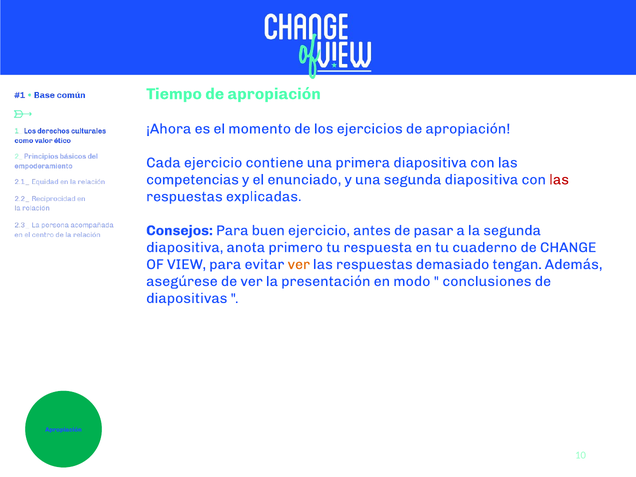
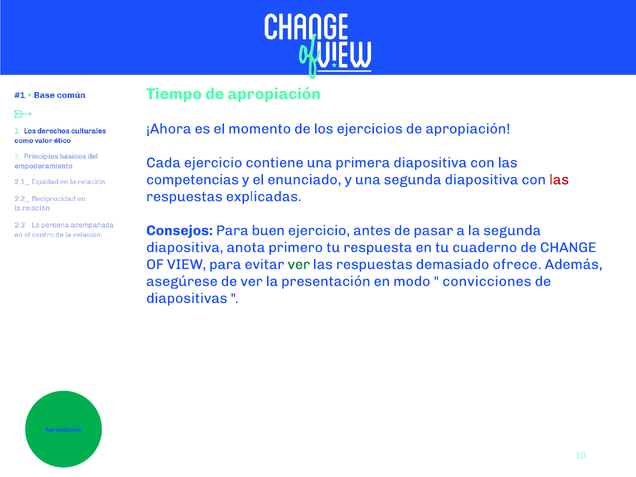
ver colour: orange -> green (299, 264)
tengan: tengan -> ofrece (517, 264)
conclusiones: conclusiones -> convicciones (487, 281)
